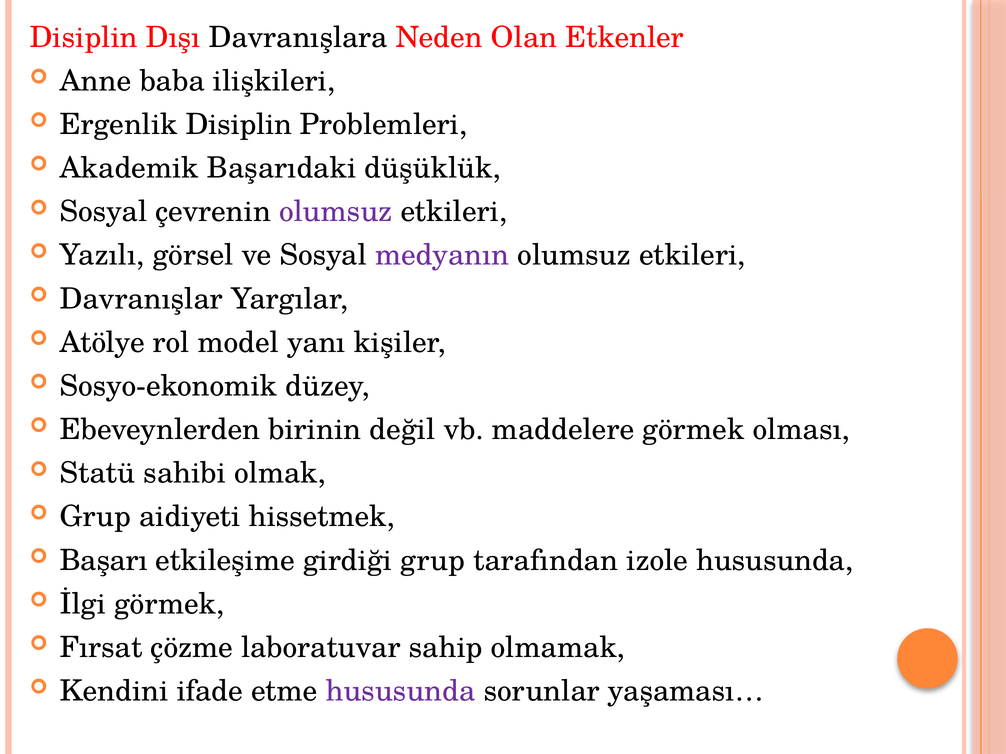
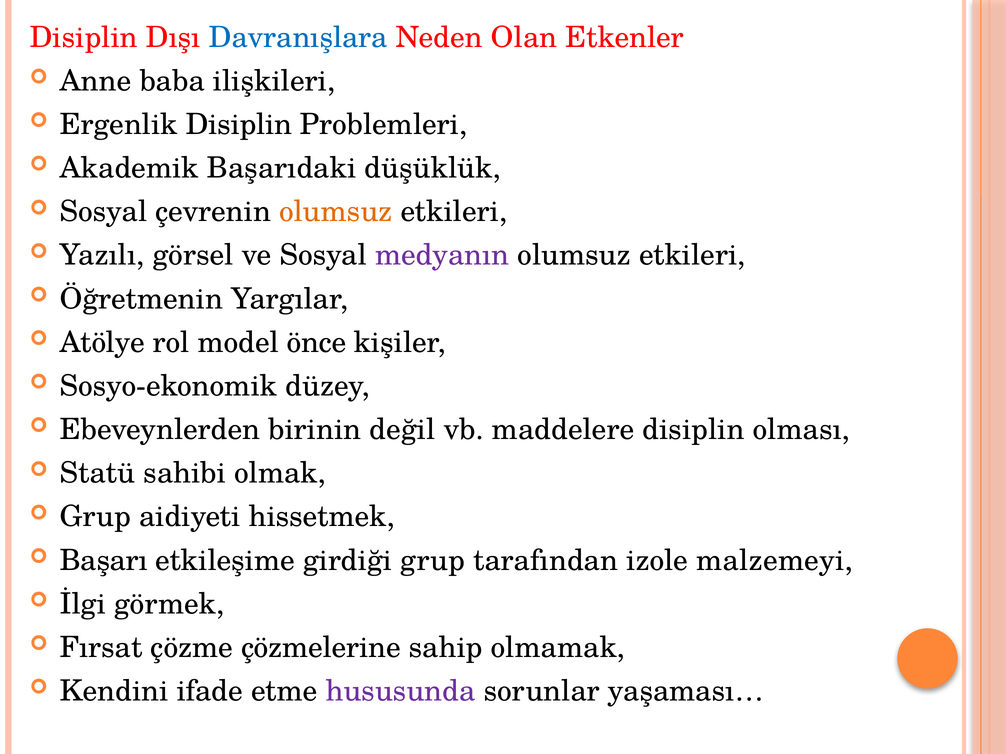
Davranışlara colour: black -> blue (298, 37)
olumsuz colour: purple -> orange (336, 212)
Davranışlar: Davranışlar -> Öğretmenin (141, 299)
yanı: yanı -> önce (317, 343)
maddelere görmek: görmek -> disiplin (693, 430)
izole hususunda: hususunda -> malzemeyi (775, 561)
laboratuvar: laboratuvar -> çözmelerine (321, 648)
